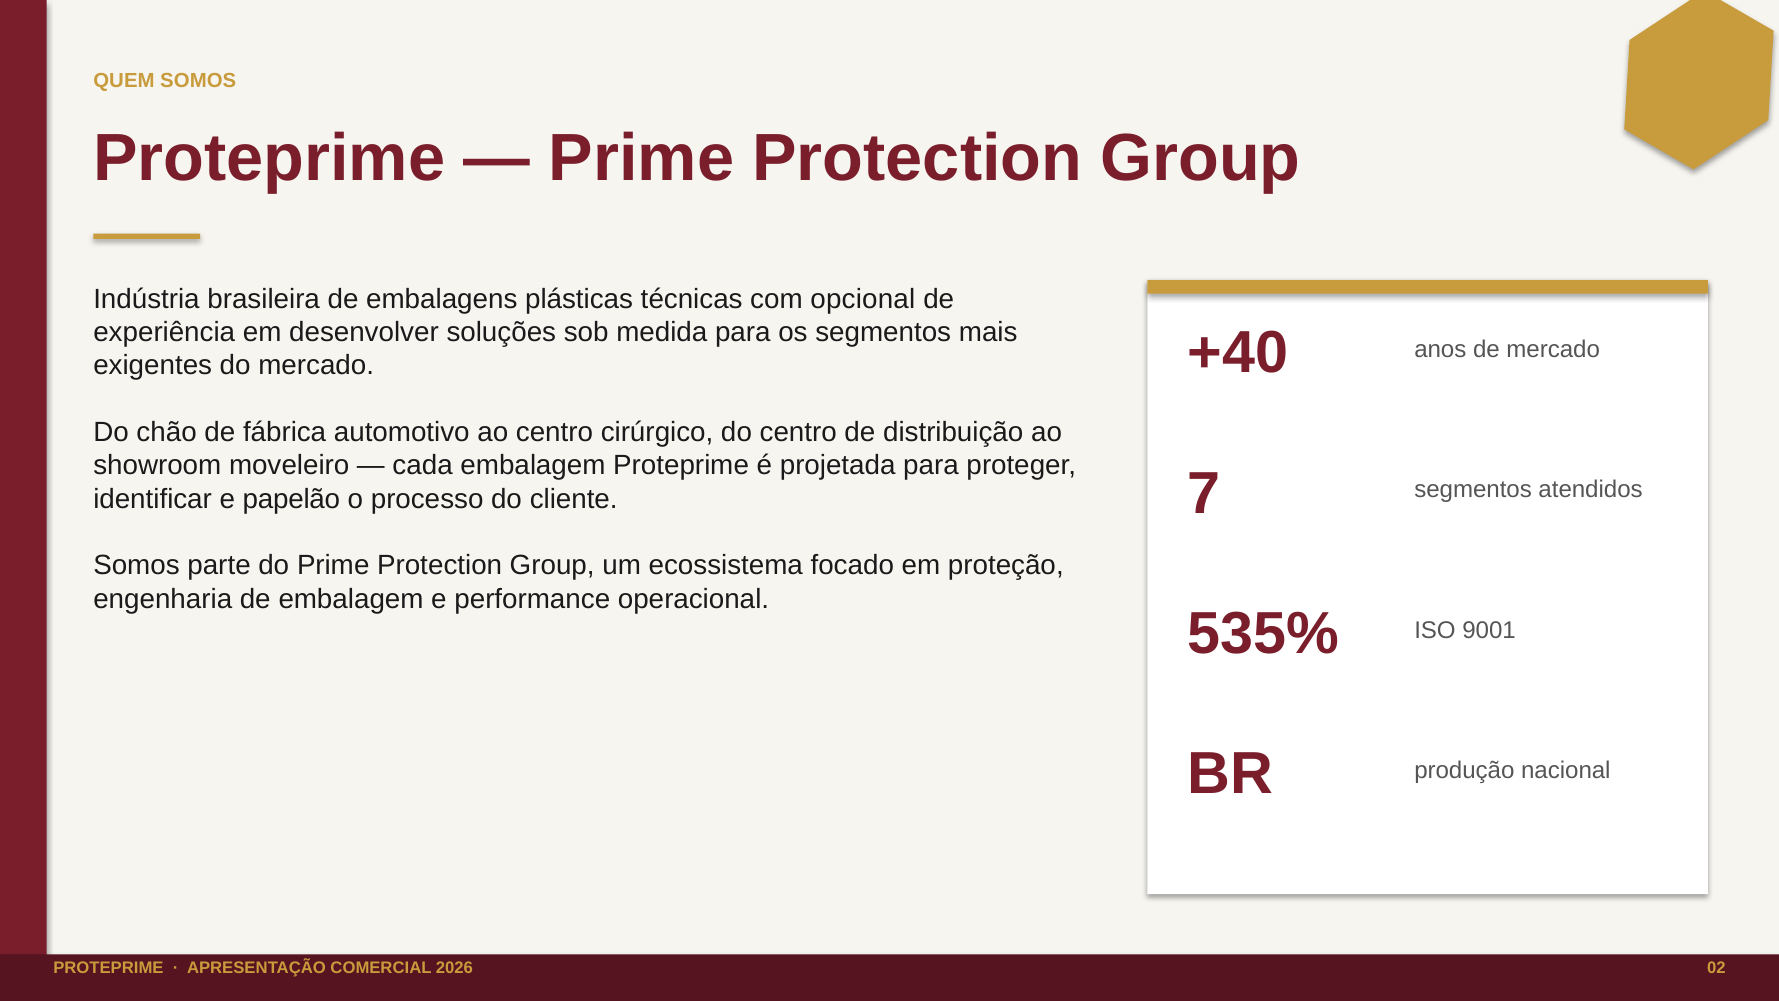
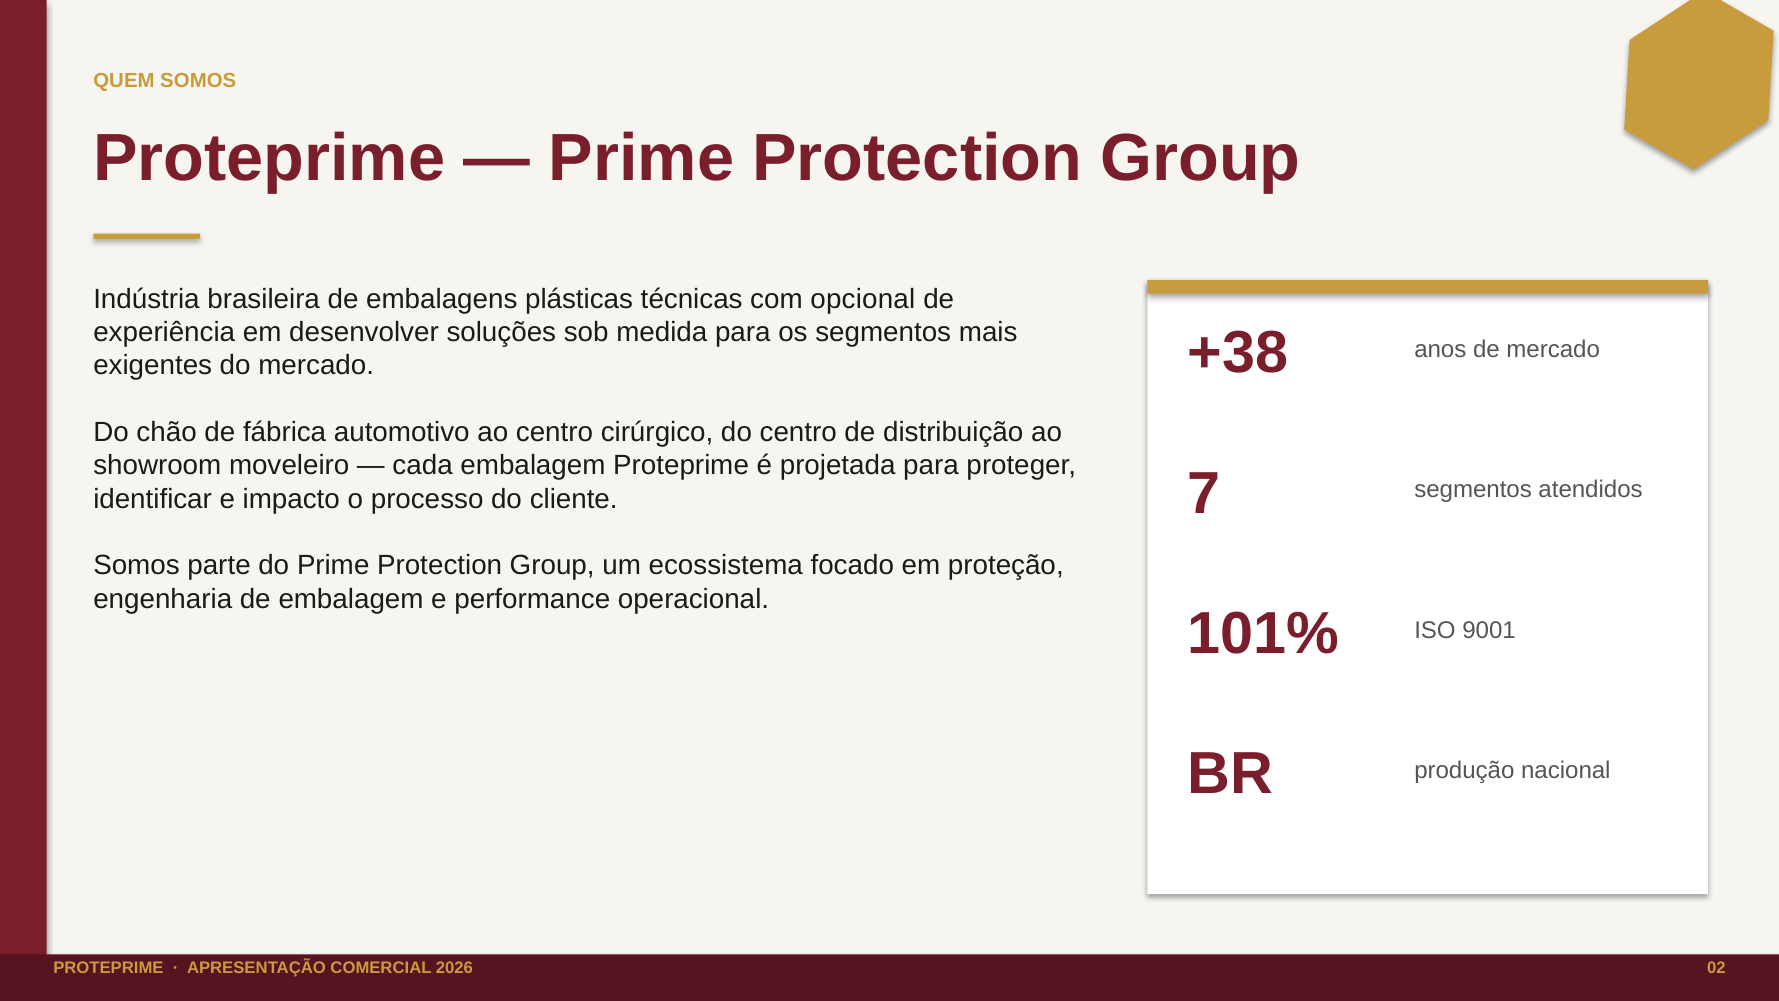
+40: +40 -> +38 (1238, 353)
papelão: papelão -> impacto (291, 499)
535%: 535% -> 101% (1263, 633)
